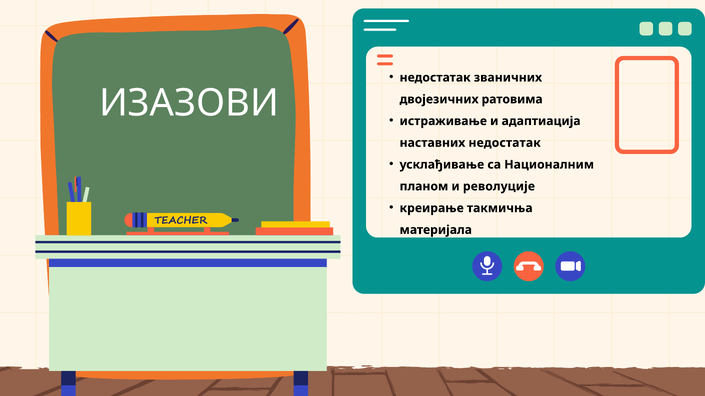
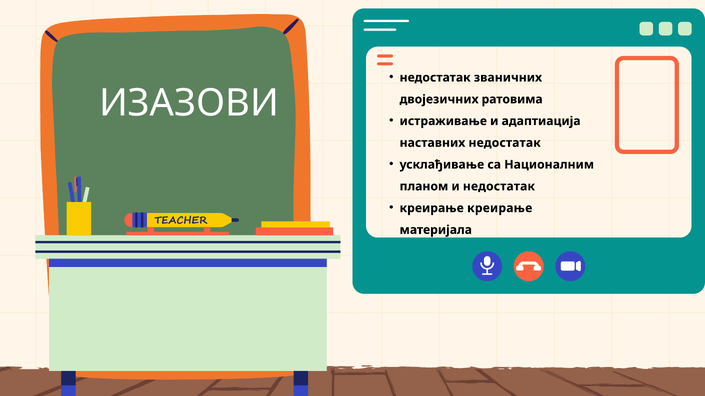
и револуције: револуције -> недостатак (499, 187)
креирање такмичња: такмичња -> креирање (500, 208)
